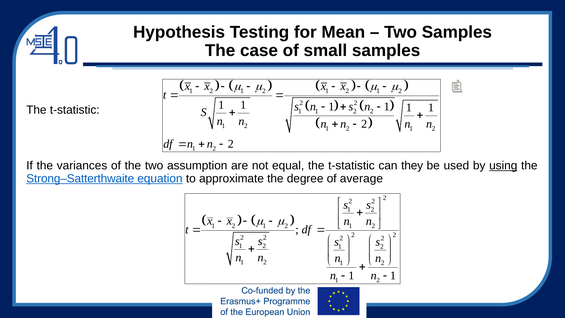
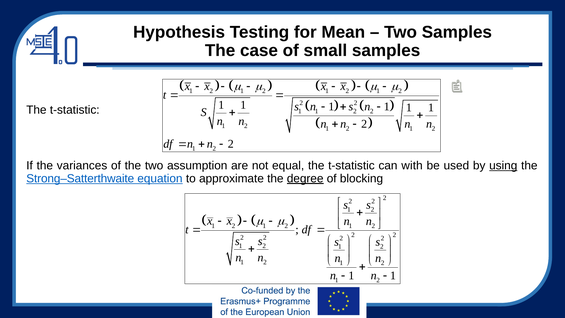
they: they -> with (412, 166)
degree underline: none -> present (305, 178)
average: average -> blocking (361, 178)
